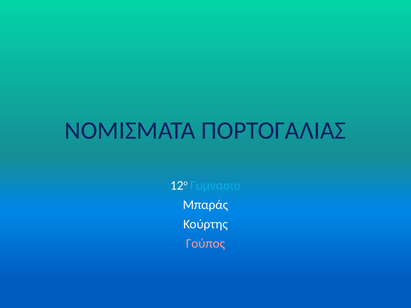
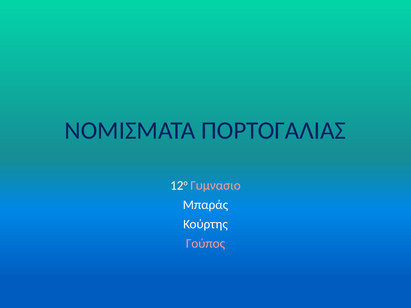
Γυμνασιο colour: light blue -> pink (215, 186)
